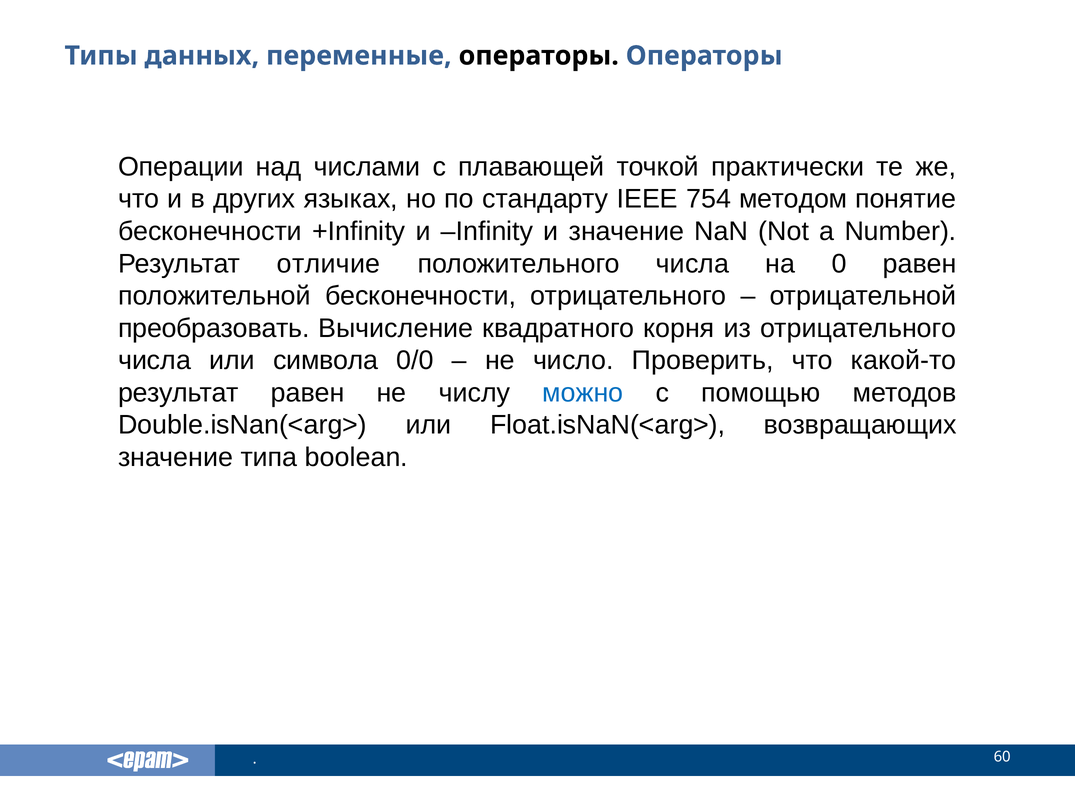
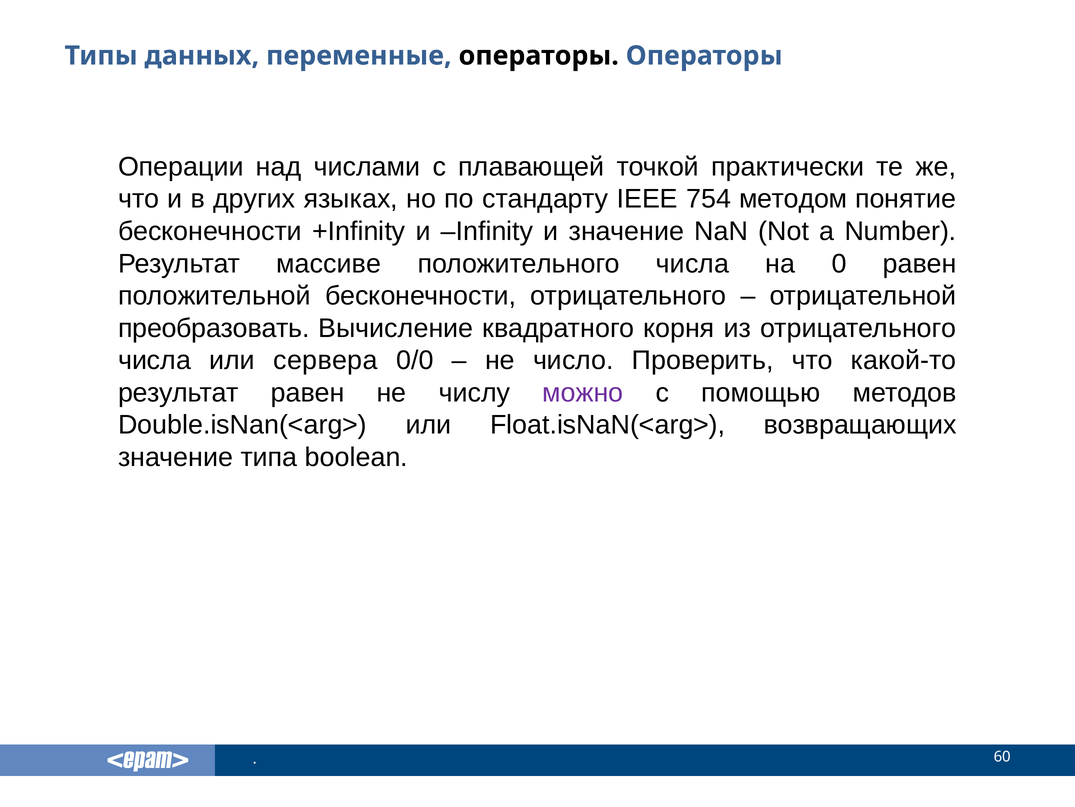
отличие: отличие -> массиве (329, 263)
символа: символа -> сервера (325, 360)
можно colour: blue -> purple (583, 392)
